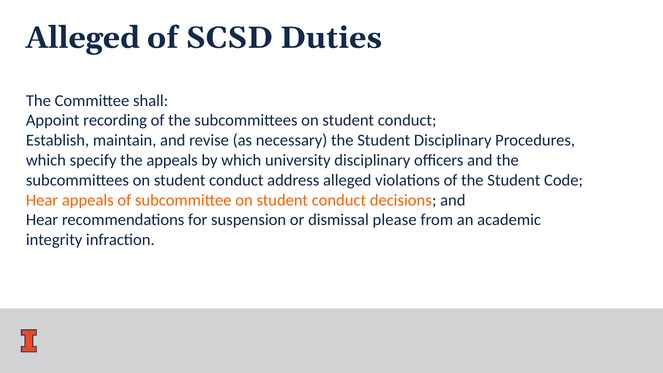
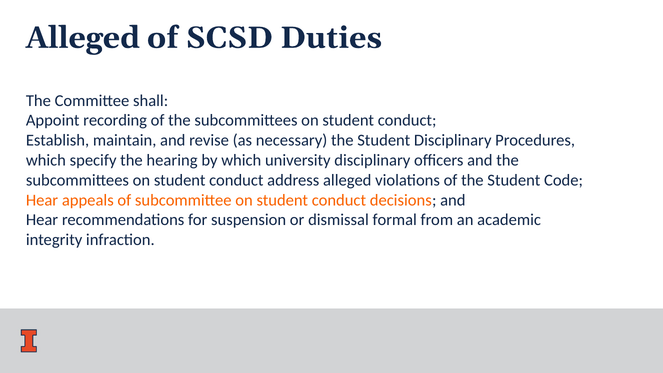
the appeals: appeals -> hearing (172, 160)
please: please -> formal (395, 220)
